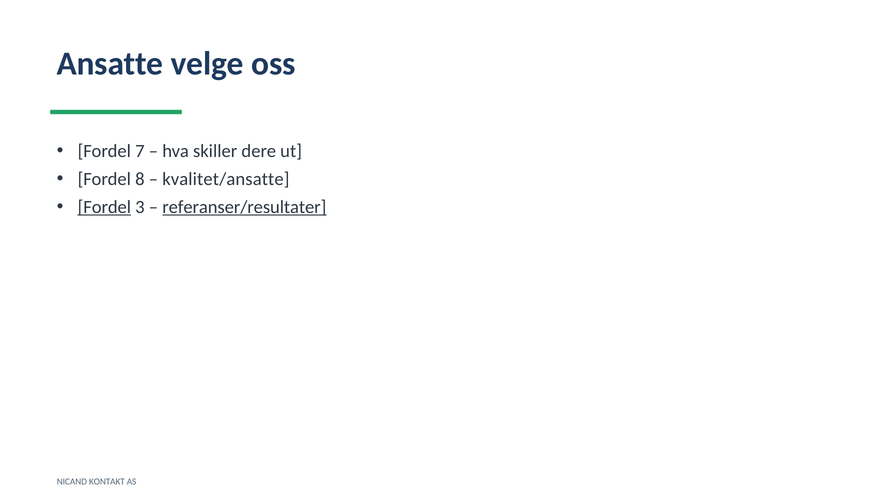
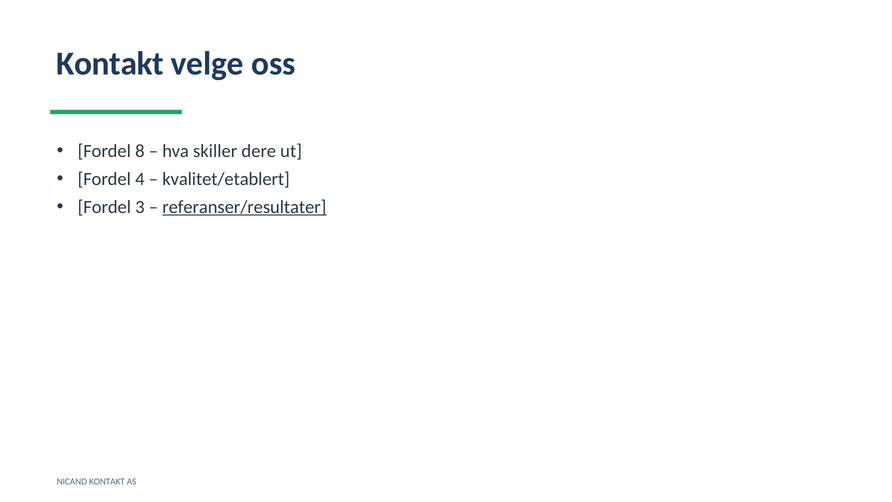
Ansatte: Ansatte -> Kontakt (110, 64)
7: 7 -> 8 (140, 151)
8: 8 -> 4 (140, 179)
kvalitet/ansatte: kvalitet/ansatte -> kvalitet/etablert (226, 179)
Fordel underline: present -> none (104, 207)
